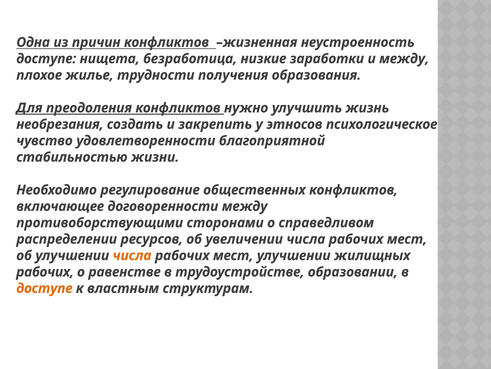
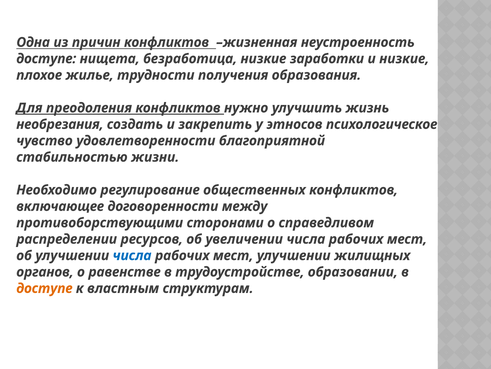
и между: между -> низкие (404, 59)
числа colour: orange -> blue (132, 255)
рабочих: рабочих -> органов (45, 271)
